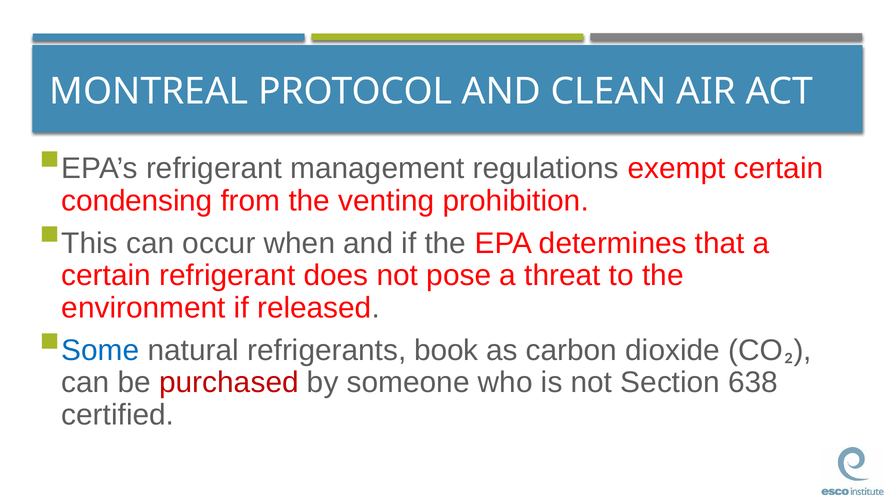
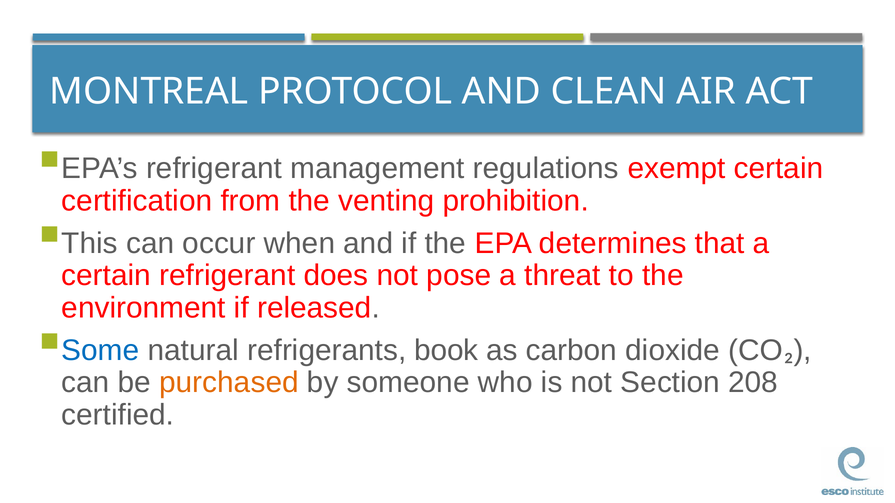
condensing: condensing -> certification (137, 201)
purchased colour: red -> orange (229, 383)
638: 638 -> 208 (753, 383)
